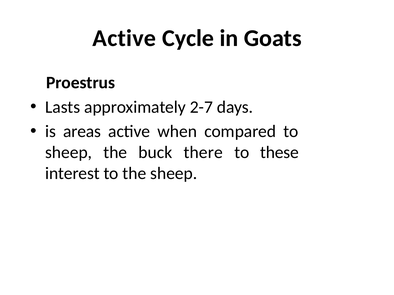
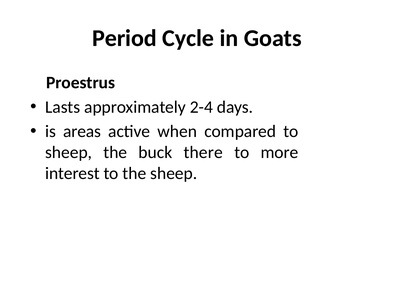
Active: Active -> Period (124, 38)
2-7: 2-7 -> 2-4 (201, 107)
these: these -> more (279, 153)
